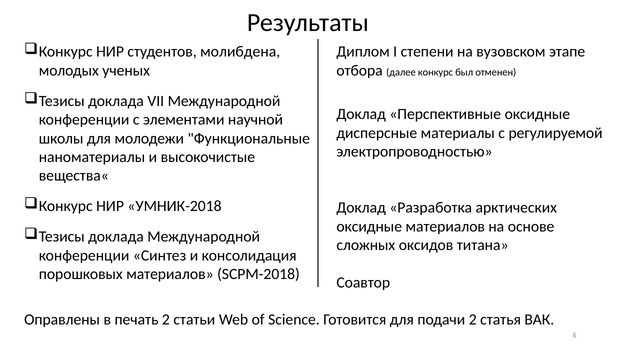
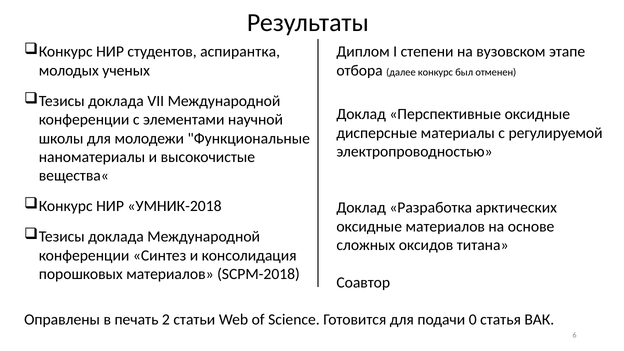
молибдена: молибдена -> аспирантка (240, 52)
подачи 2: 2 -> 0 (473, 319)
